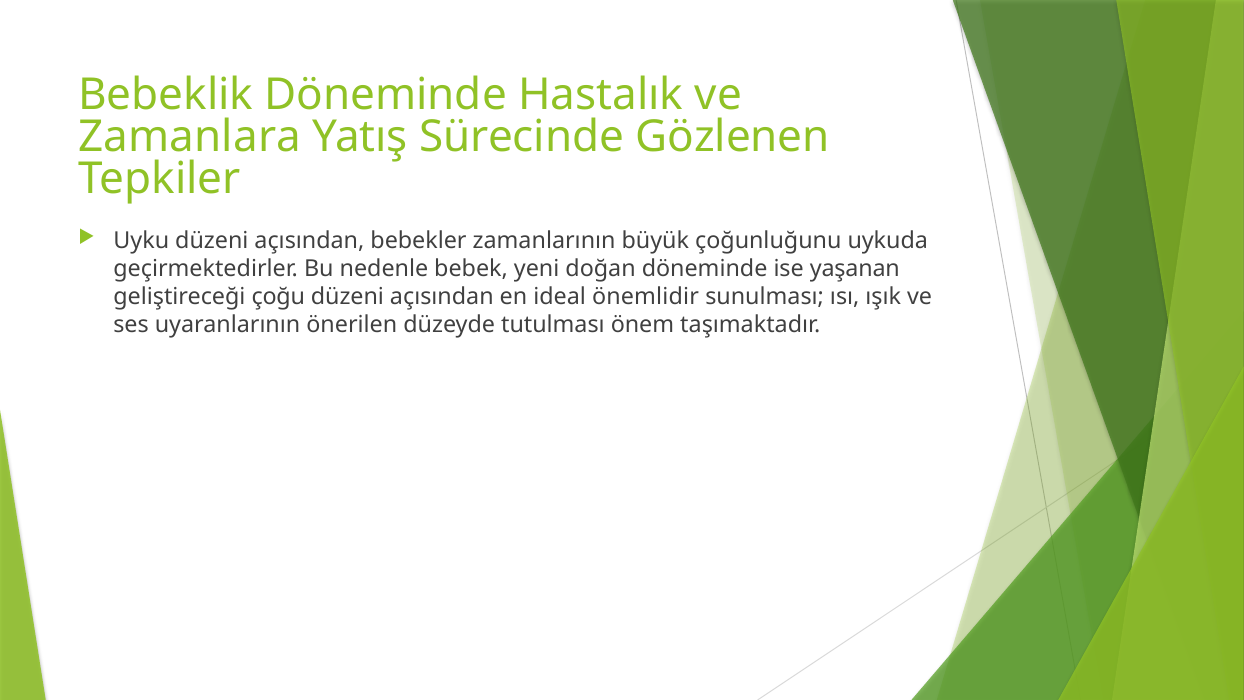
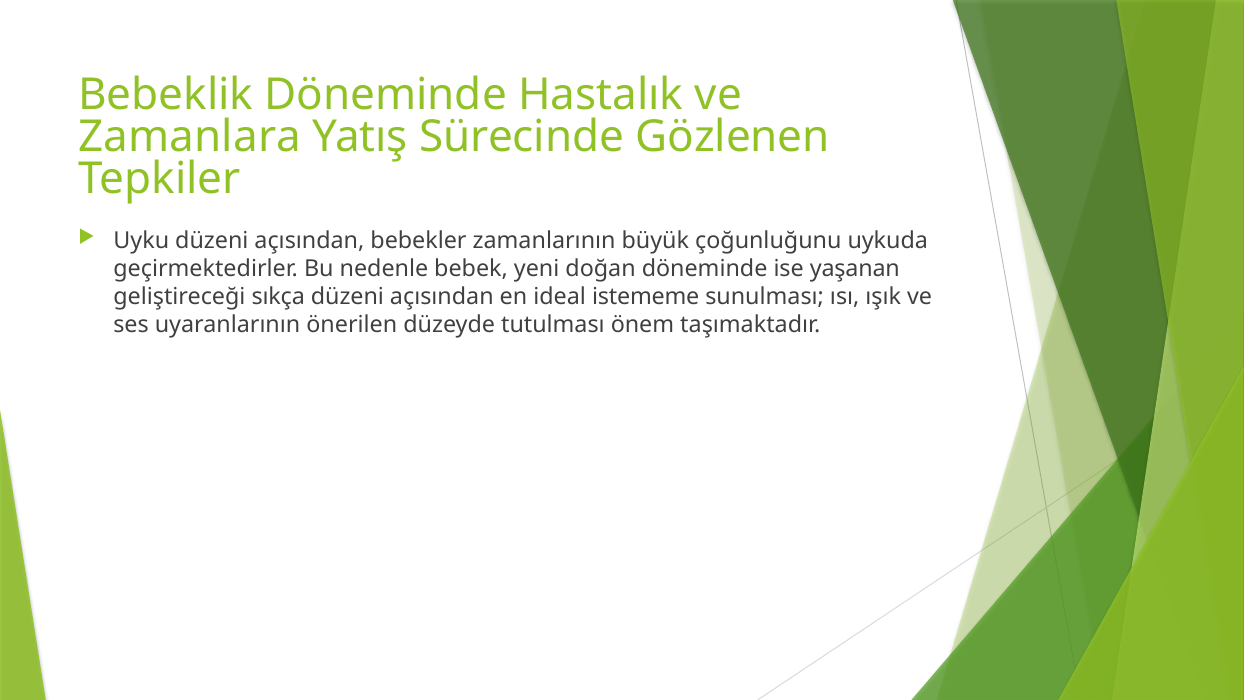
çoğu: çoğu -> sıkça (278, 297)
önemlidir: önemlidir -> istememe (646, 297)
